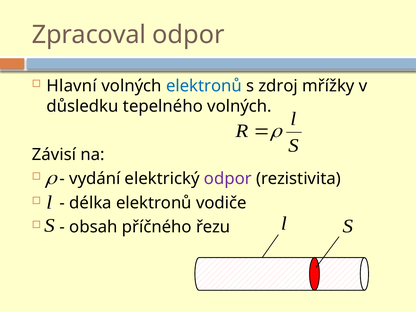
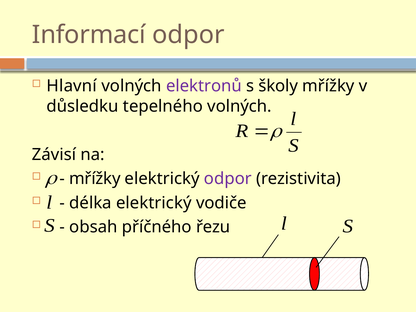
Zpracoval: Zpracoval -> Informací (89, 35)
elektronů colour: blue -> purple (204, 86)
zdroj: zdroj -> školy (278, 86)
vydání: vydání -> mřížky (95, 179)
délka elektronů: elektronů -> elektrický (154, 203)
